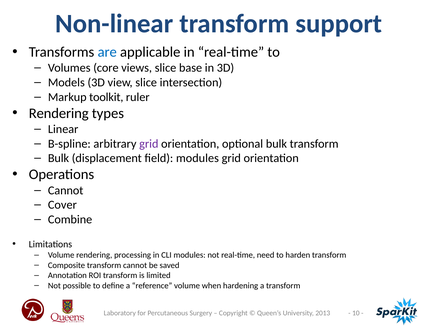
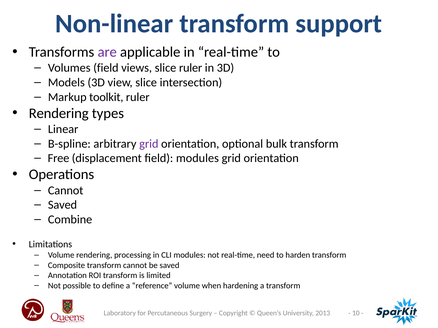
are colour: blue -> purple (107, 52)
Volumes core: core -> field (106, 68)
slice base: base -> ruler (191, 68)
Bulk: Bulk -> Free (59, 159)
Cover: Cover -> Saved (62, 205)
